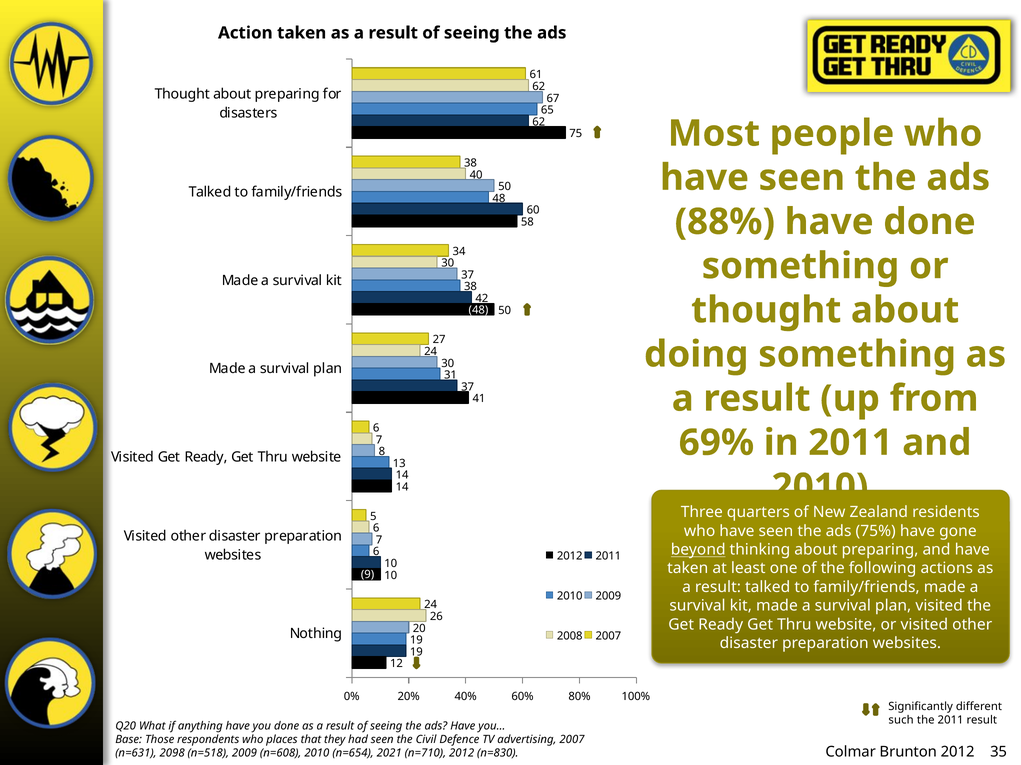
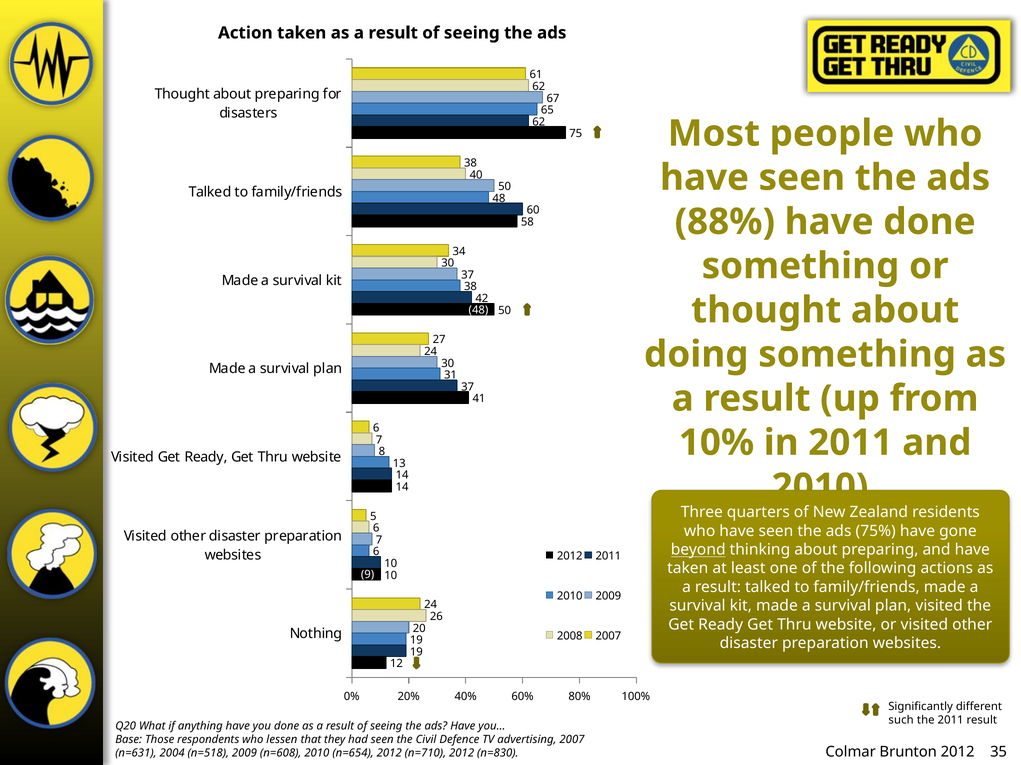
69%: 69% -> 10% (716, 443)
places: places -> lessen (282, 740)
2098: 2098 -> 2004 (172, 754)
n=654 2021: 2021 -> 2012 (389, 754)
